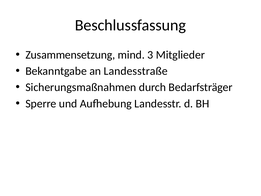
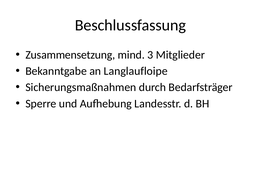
Landesstraße: Landesstraße -> Langlaufloipe (136, 71)
